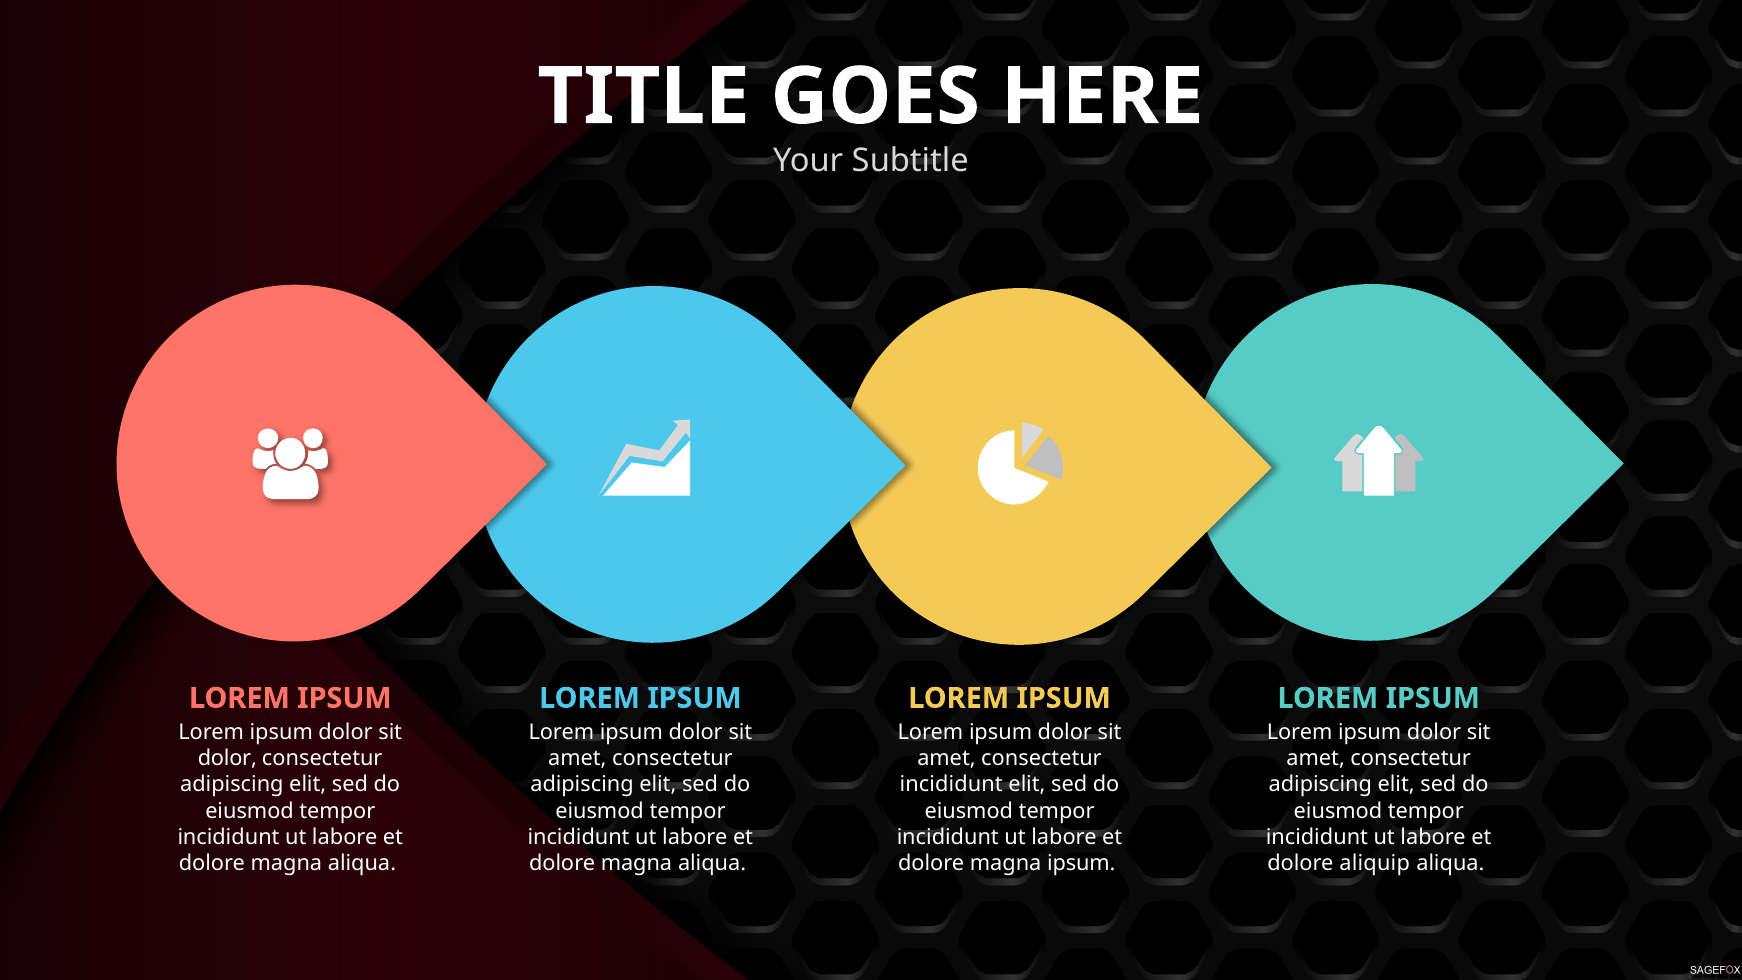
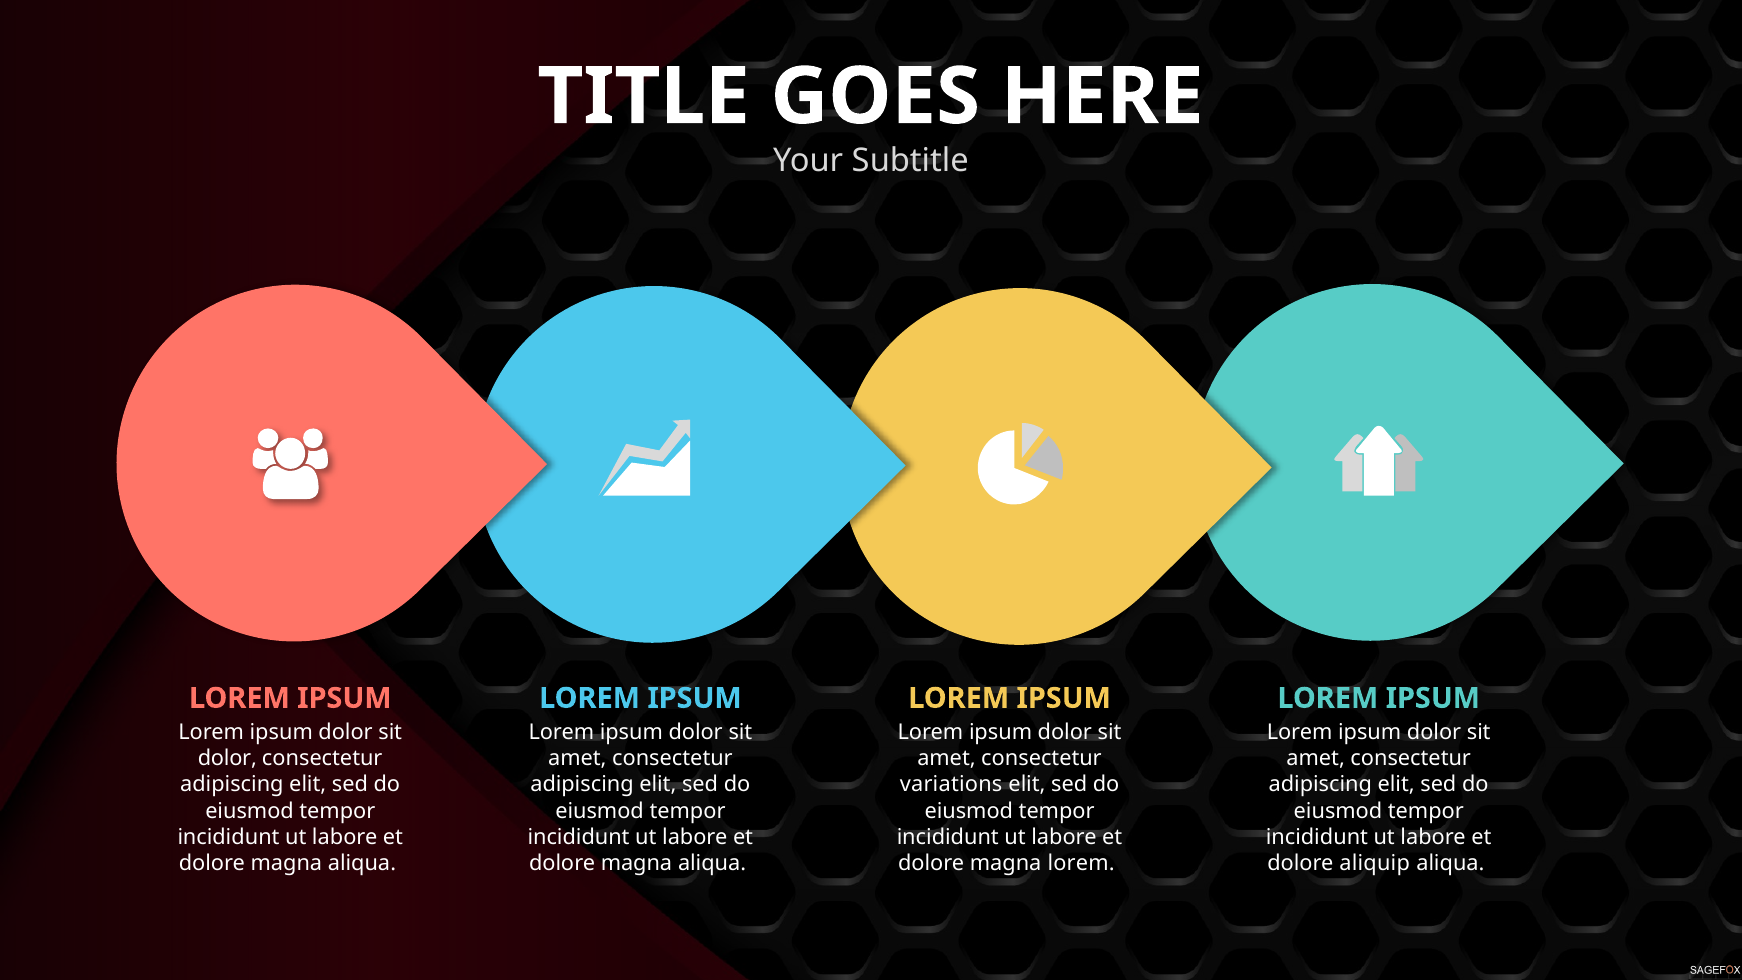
incididunt: incididunt -> variations (951, 785)
magna ipsum: ipsum -> lorem (1081, 863)
